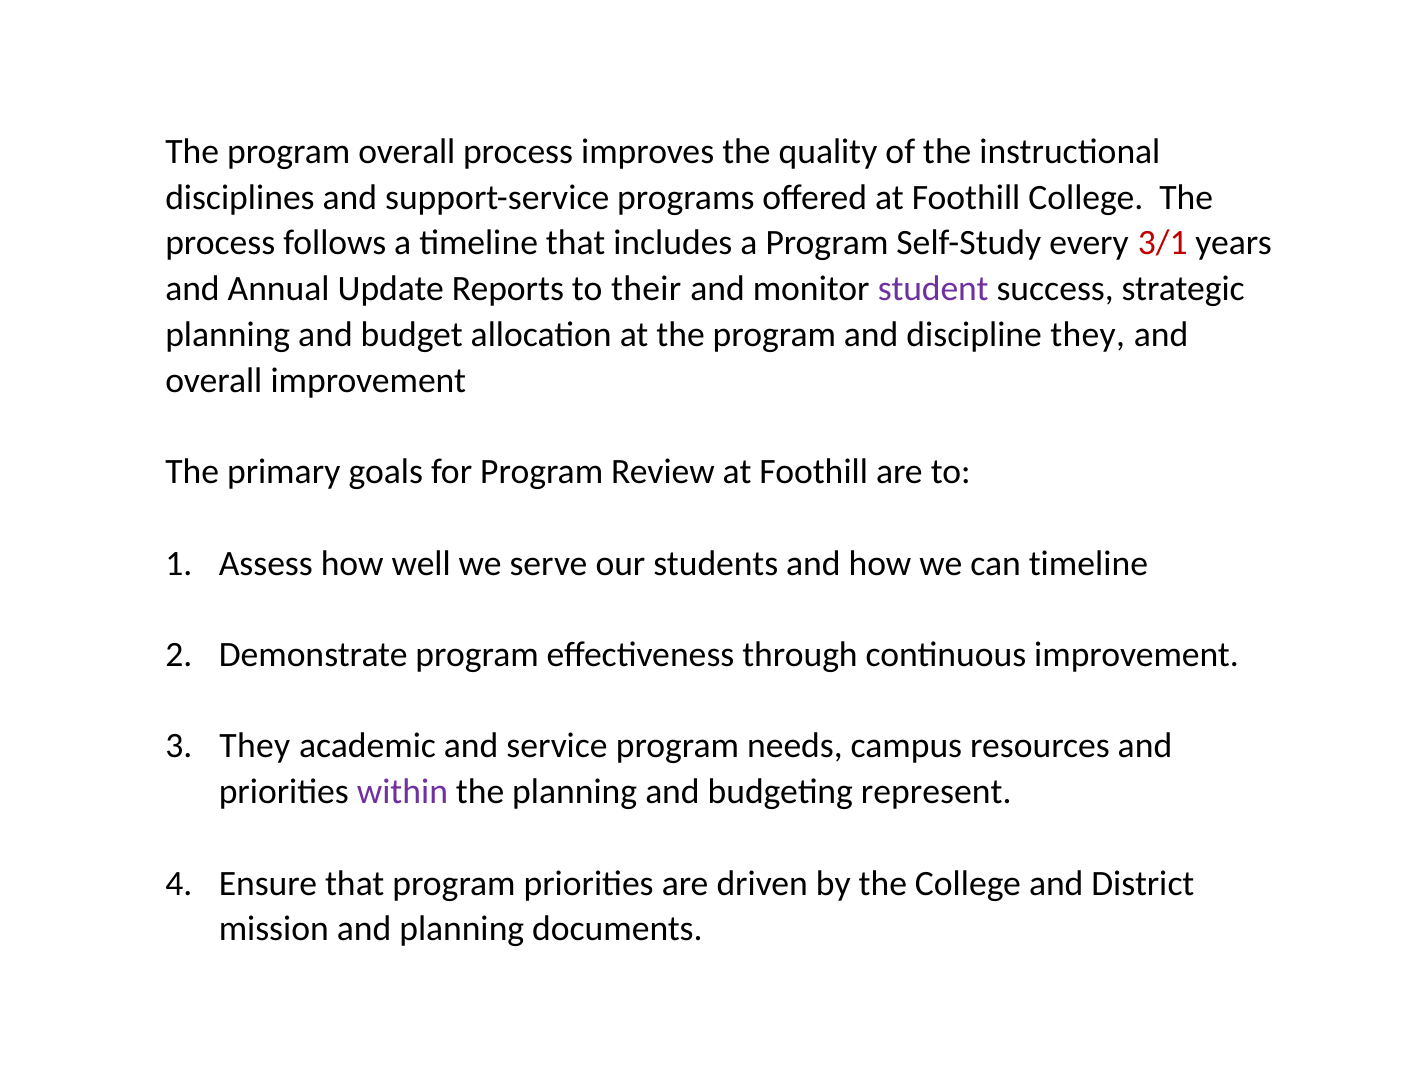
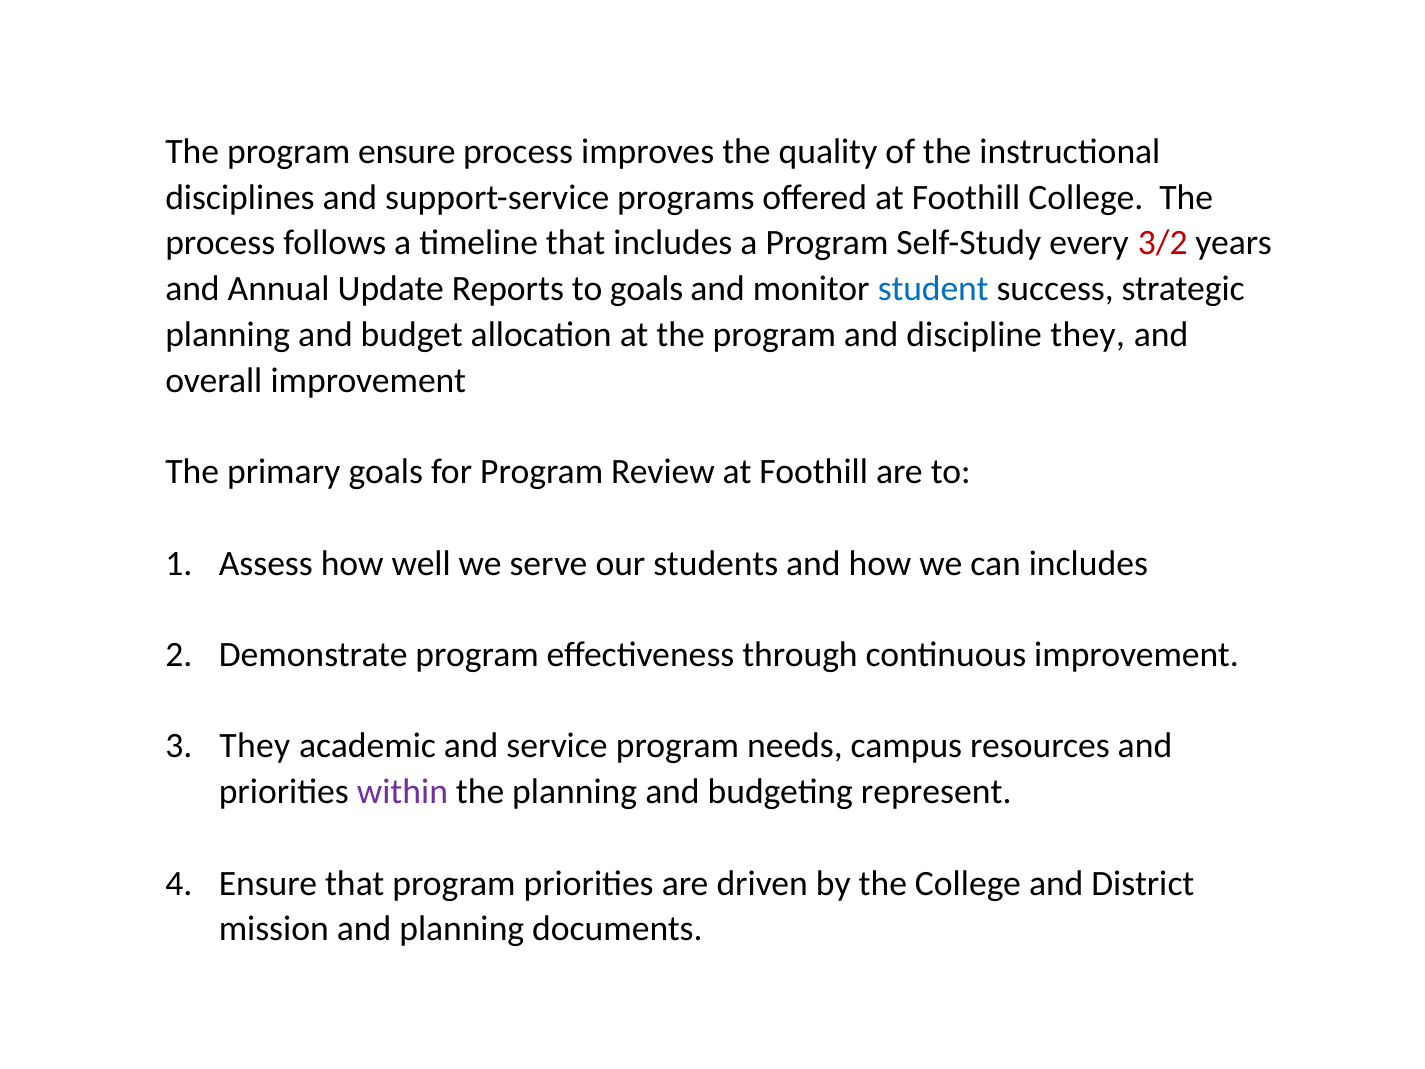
program overall: overall -> ensure (407, 152)
3/1: 3/1 -> 3/2 (1163, 243)
to their: their -> goals (647, 289)
student colour: purple -> blue (933, 289)
can timeline: timeline -> includes (1088, 563)
